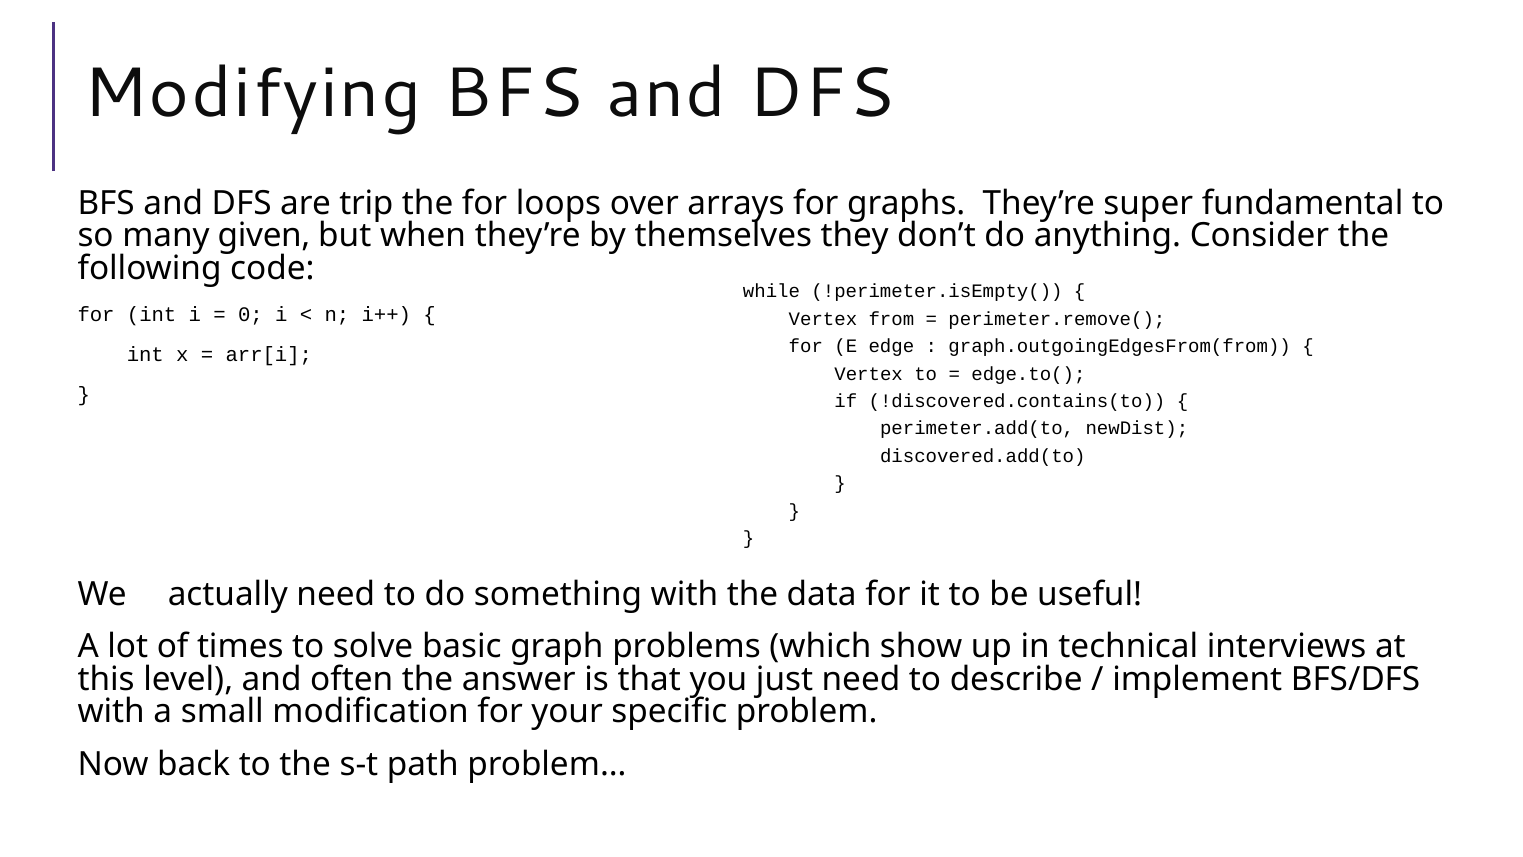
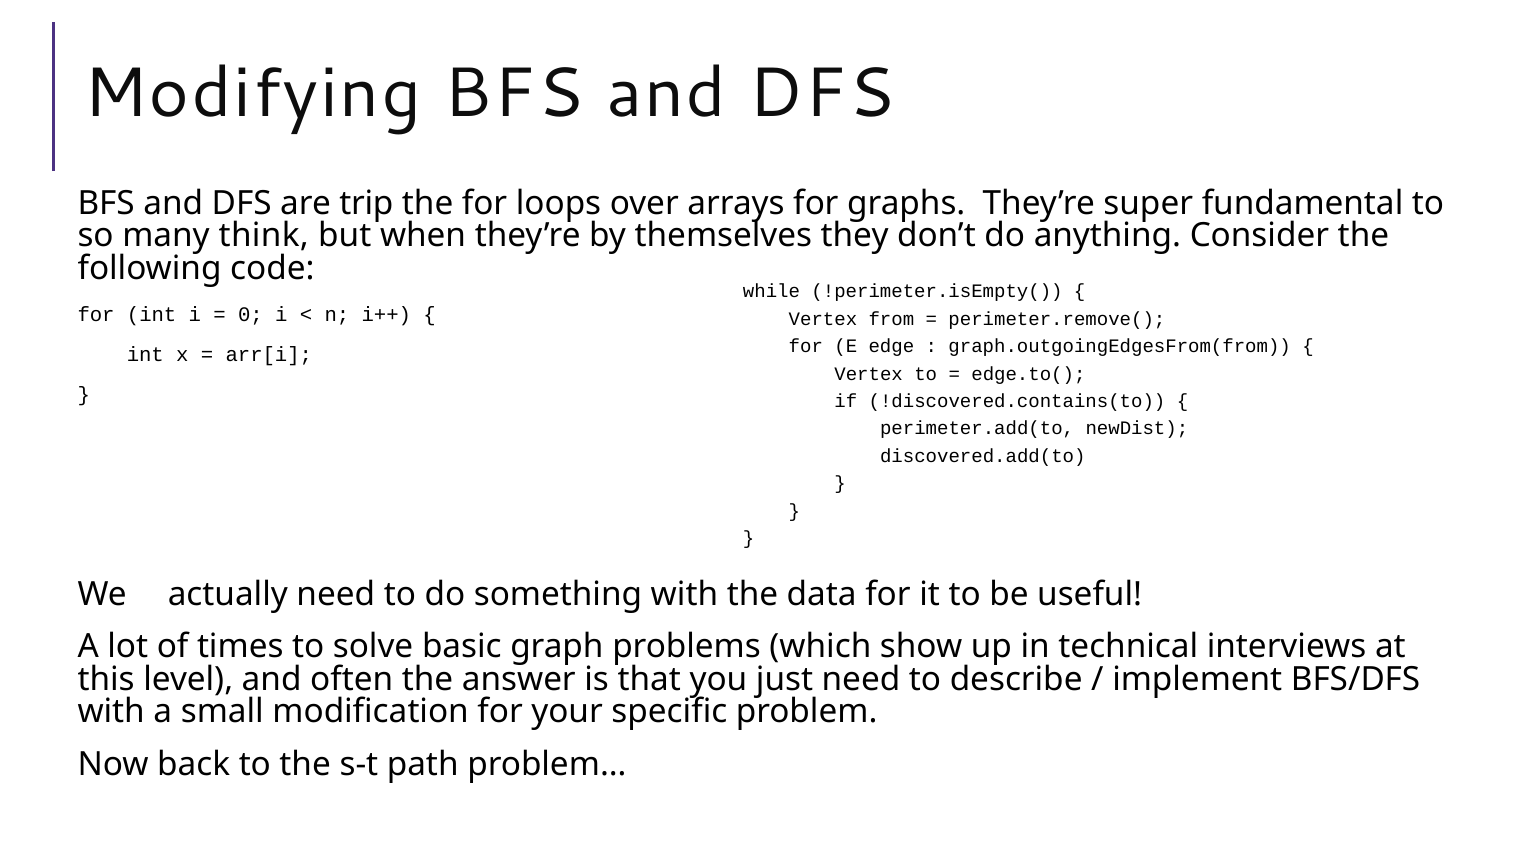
given: given -> think (264, 236)
